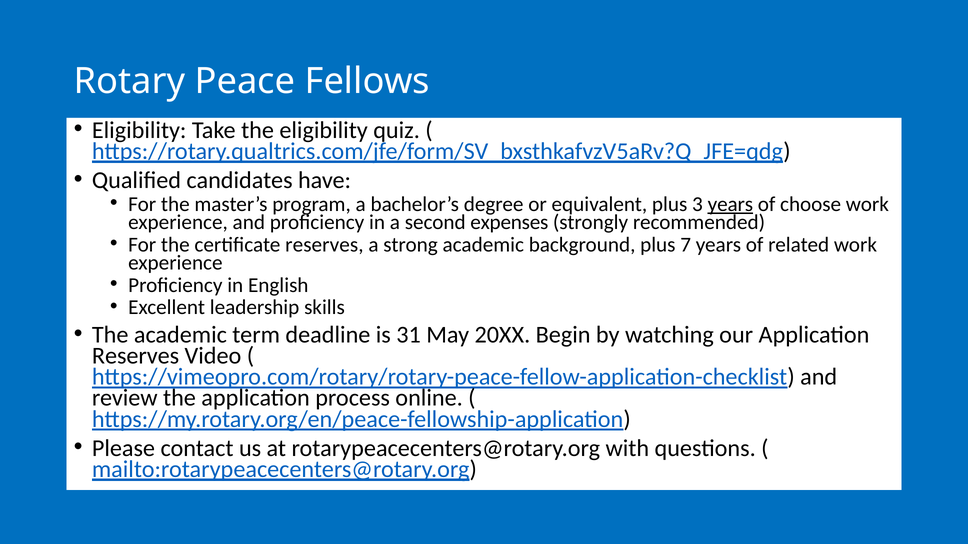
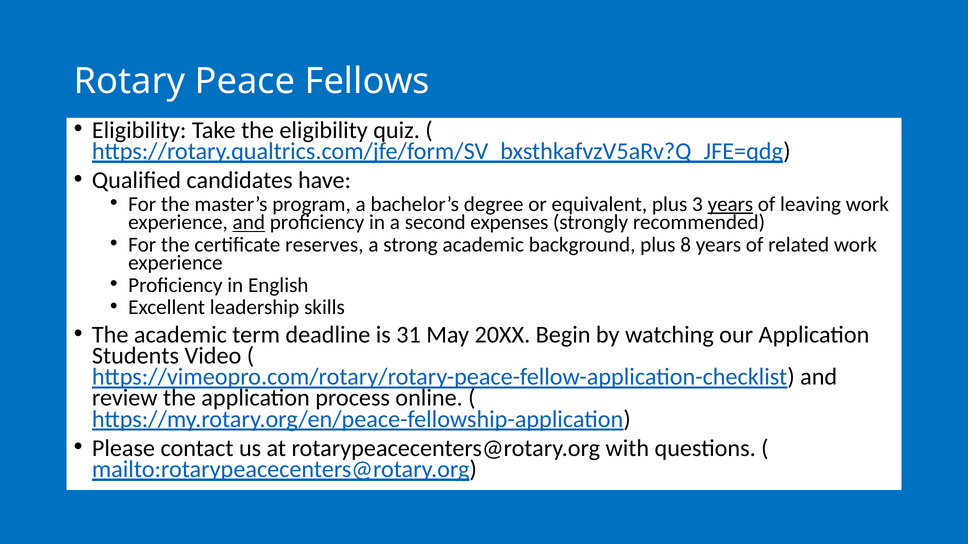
choose: choose -> leaving (811, 204)
and underline: none -> present (249, 223)
7: 7 -> 8 (686, 245)
Reserves: Reserves -> Students (136, 356)
